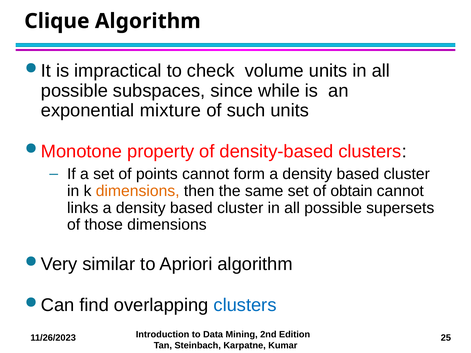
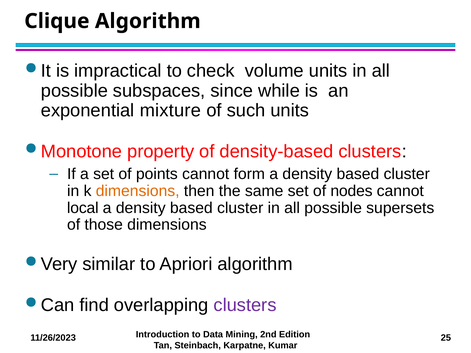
obtain: obtain -> nodes (351, 191)
links: links -> local (83, 208)
clusters colour: blue -> purple (245, 305)
